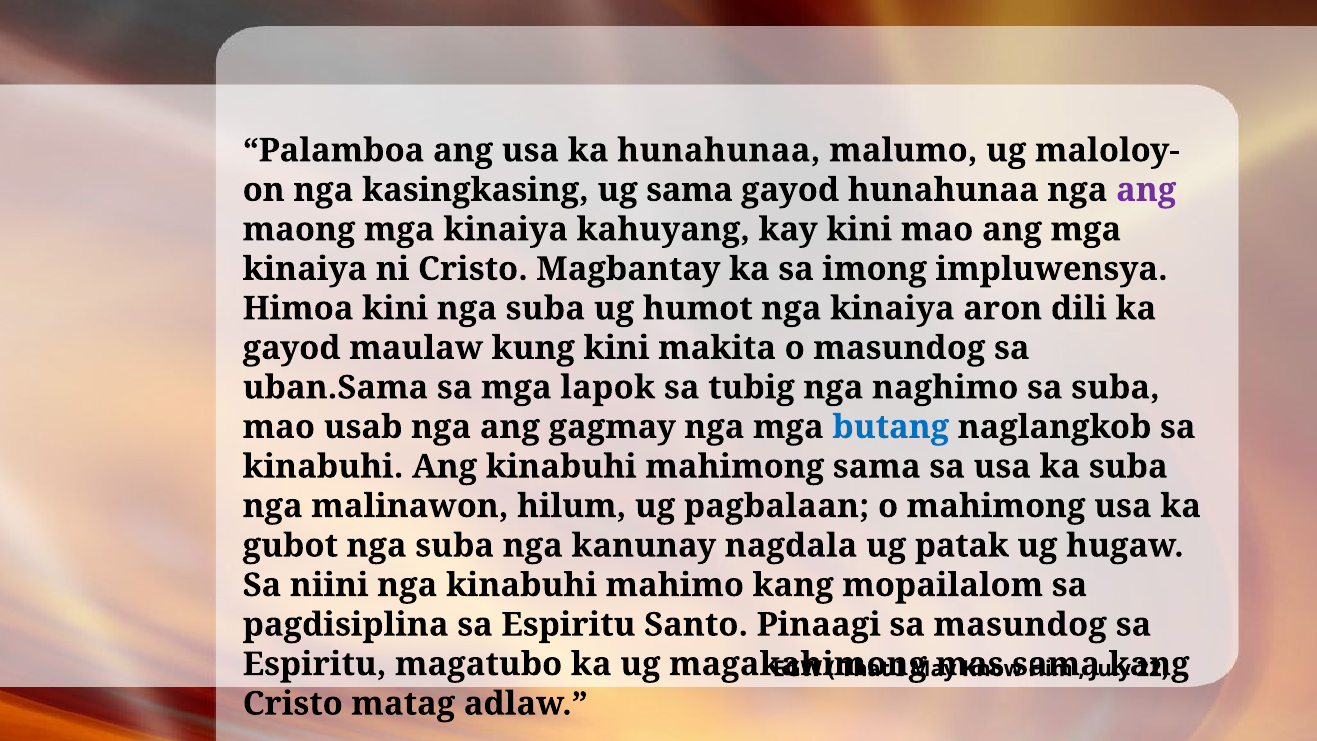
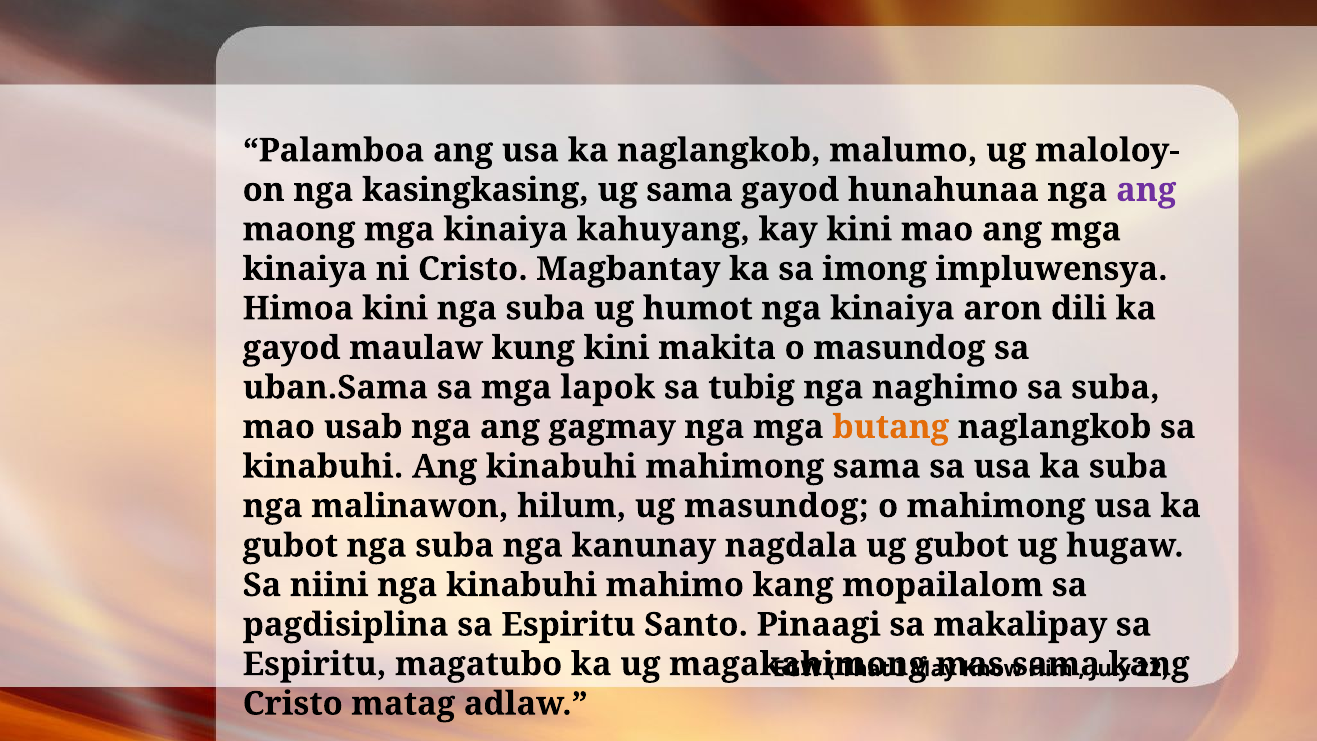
ka hunahunaa: hunahunaa -> naglangkob (719, 150)
butang colour: blue -> orange (891, 427)
ug pagbalaan: pagbalaan -> masundog (776, 506)
ug patak: patak -> gubot (962, 546)
sa masundog: masundog -> makalipay (1020, 625)
